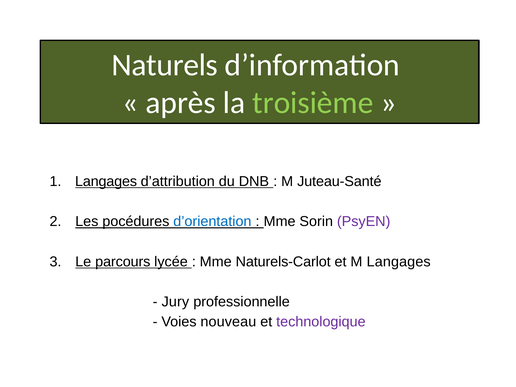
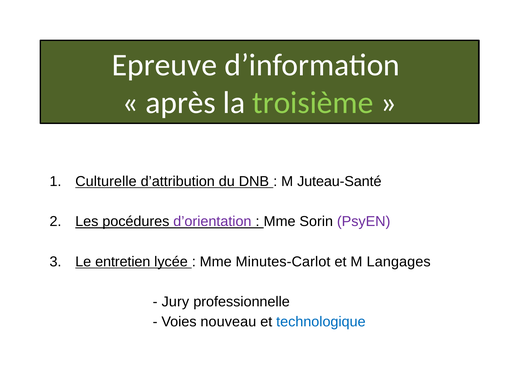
Naturels: Naturels -> Epreuve (164, 65)
Langages: Langages -> Culturelle (106, 181)
d’orientation colour: blue -> purple (212, 222)
parcours: parcours -> entretien (123, 262)
Naturels-Carlot: Naturels-Carlot -> Minutes-Carlot (283, 262)
technologique colour: purple -> blue (321, 322)
